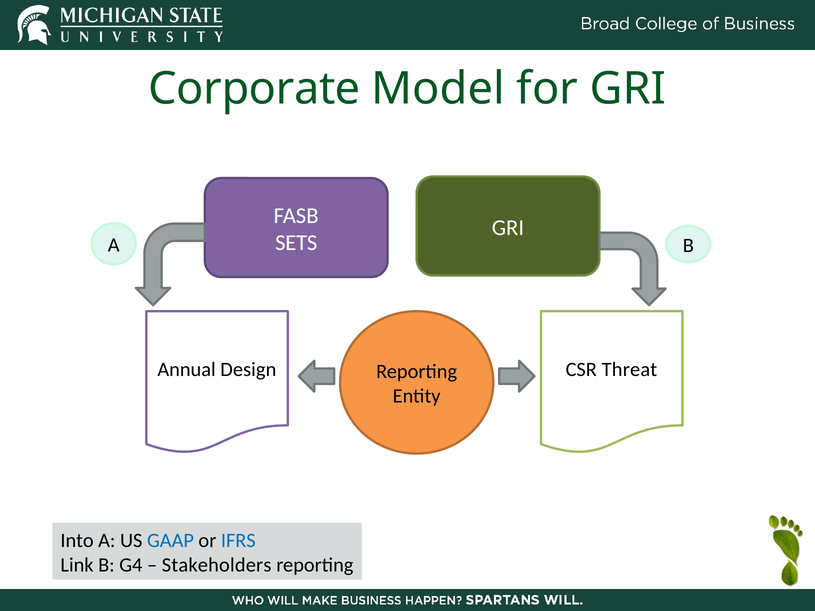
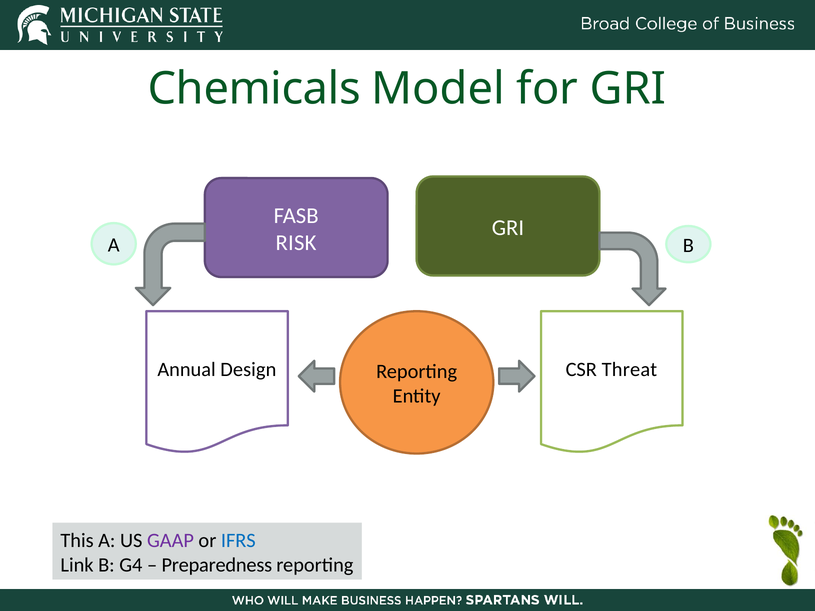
Corporate: Corporate -> Chemicals (254, 89)
SETS: SETS -> RISK (296, 243)
Into: Into -> This (77, 541)
GAAP colour: blue -> purple (170, 541)
Stakeholders: Stakeholders -> Preparedness (217, 565)
